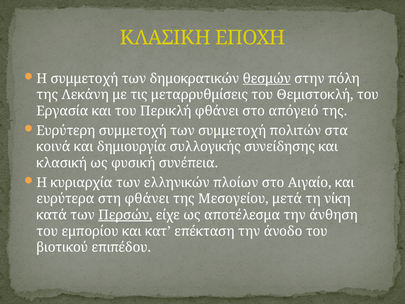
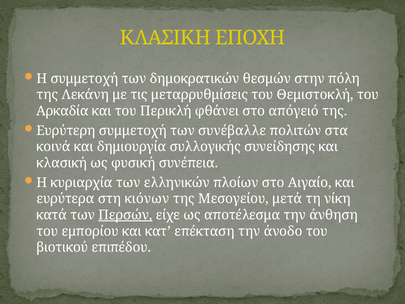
θεσμών underline: present -> none (267, 79)
Εργασία: Εργασία -> Αρκαδία (62, 111)
των συμμετοχή: συμμετοχή -> συνέβαλλε (232, 131)
στη φθάνει: φθάνει -> κιόνων (147, 199)
